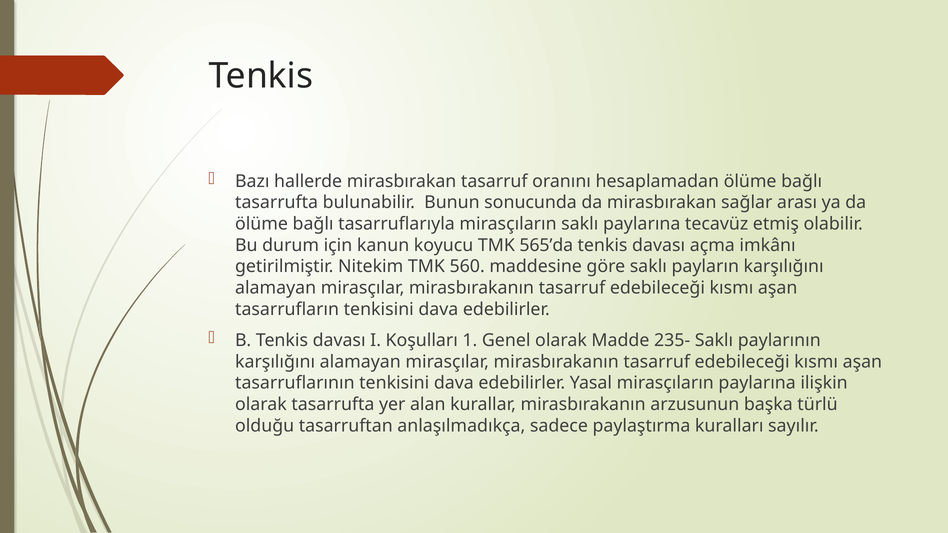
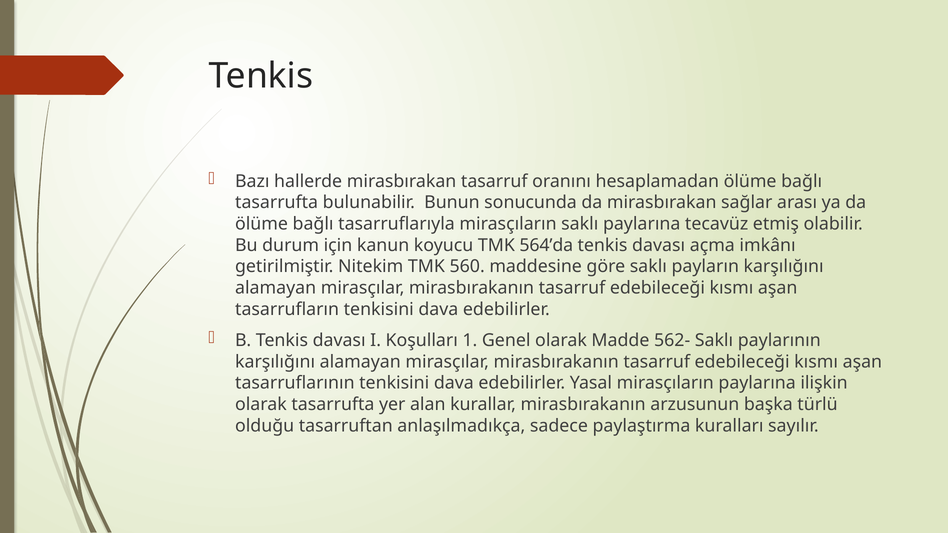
565’da: 565’da -> 564’da (546, 245)
235-: 235- -> 562- (672, 341)
